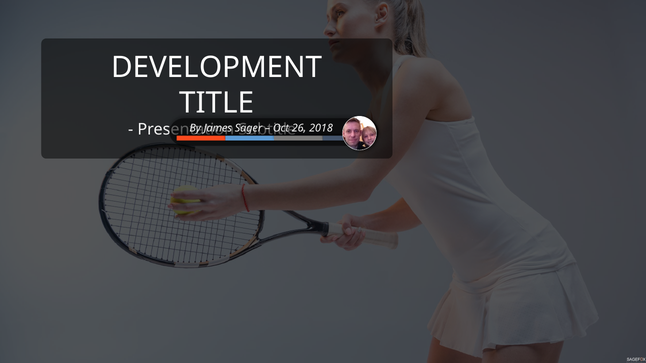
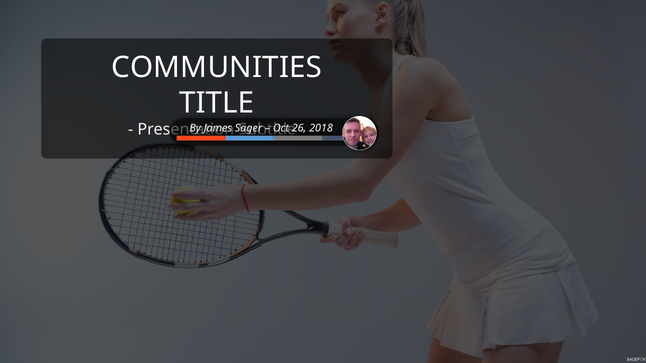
DEVELOPMENT: DEVELOPMENT -> COMMUNITIES (217, 67)
